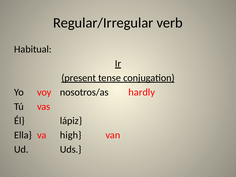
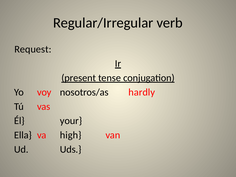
Habitual: Habitual -> Request (33, 49)
lápiz: lápiz -> your (71, 121)
